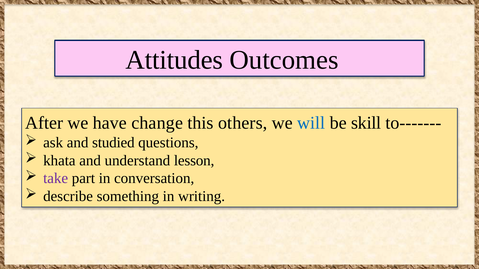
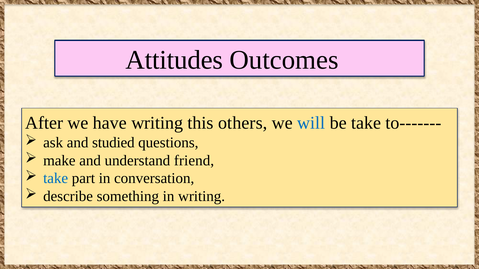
have change: change -> writing (157, 123)
be skill: skill -> take (366, 123)
khata: khata -> make (59, 161)
lesson: lesson -> friend (194, 161)
take colour: purple -> blue (56, 179)
